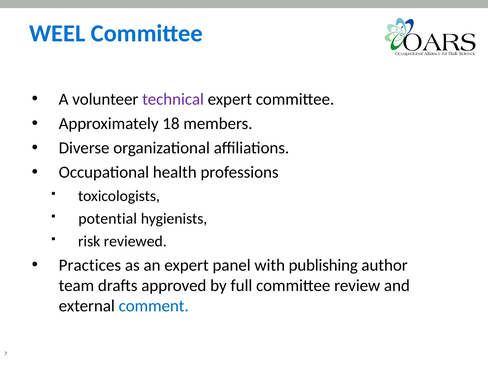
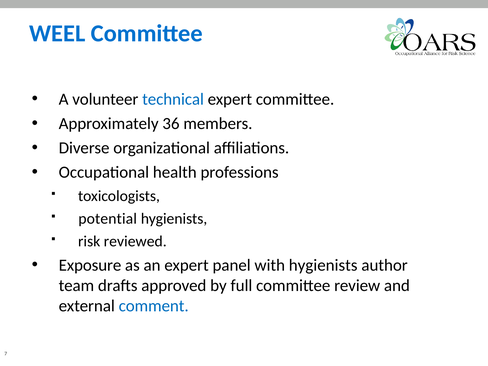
technical colour: purple -> blue (173, 99)
18: 18 -> 36 (171, 124)
Practices: Practices -> Exposure (90, 265)
with publishing: publishing -> hygienists (323, 265)
